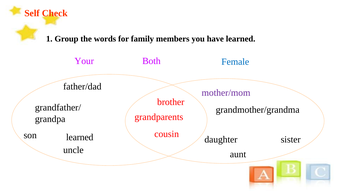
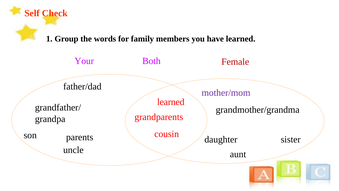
Female colour: blue -> red (235, 62)
brother: brother -> learned (171, 102)
son learned: learned -> parents (80, 137)
